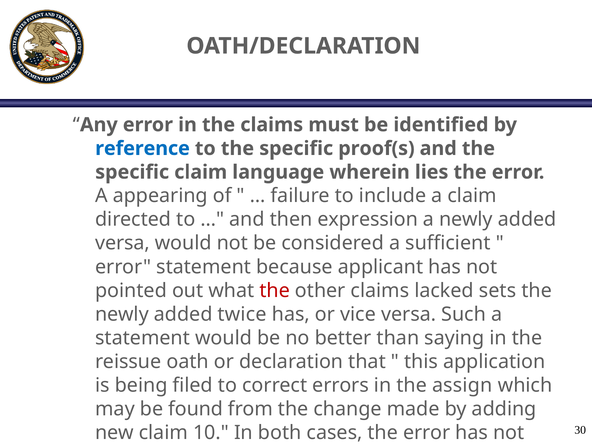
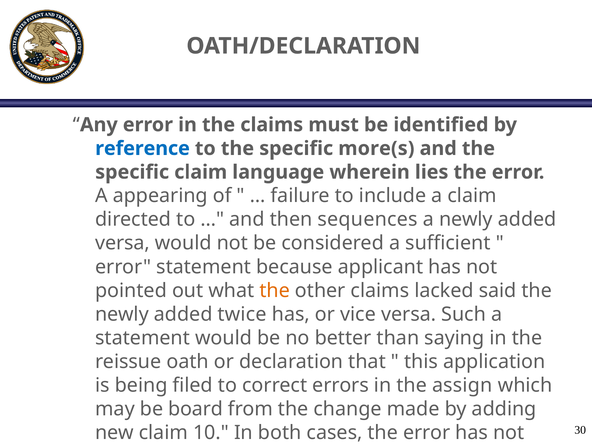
proof(s: proof(s -> more(s (376, 148)
expression: expression -> sequences (368, 219)
the colour: red -> orange (275, 291)
sets: sets -> said (498, 291)
found: found -> board (196, 409)
